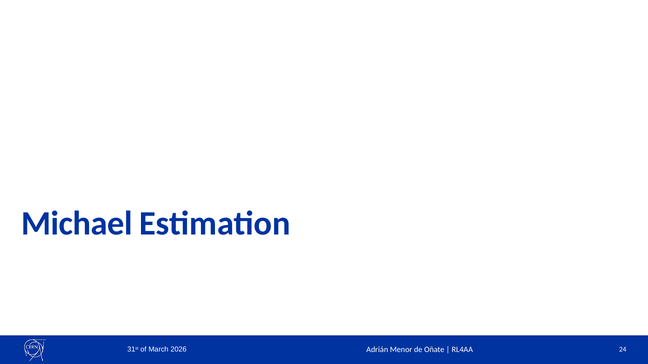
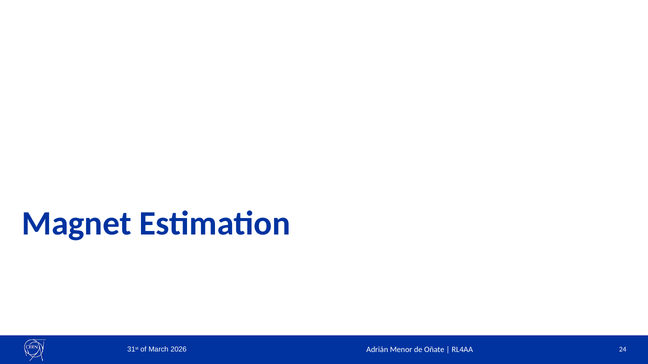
Michael: Michael -> Magnet (77, 224)
